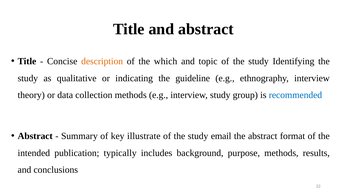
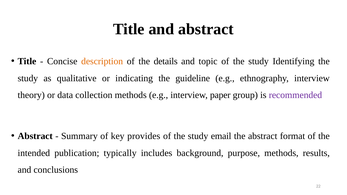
which: which -> details (166, 61)
interview study: study -> paper (220, 95)
recommended colour: blue -> purple (295, 95)
illustrate: illustrate -> provides (144, 136)
